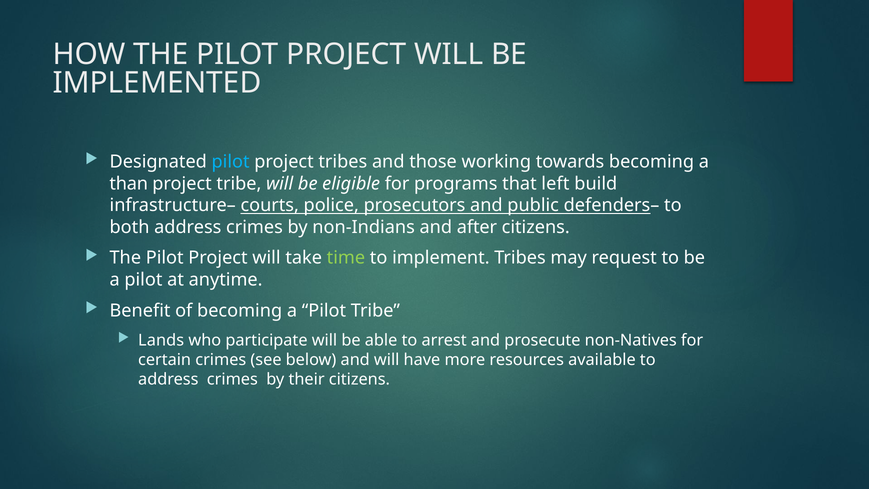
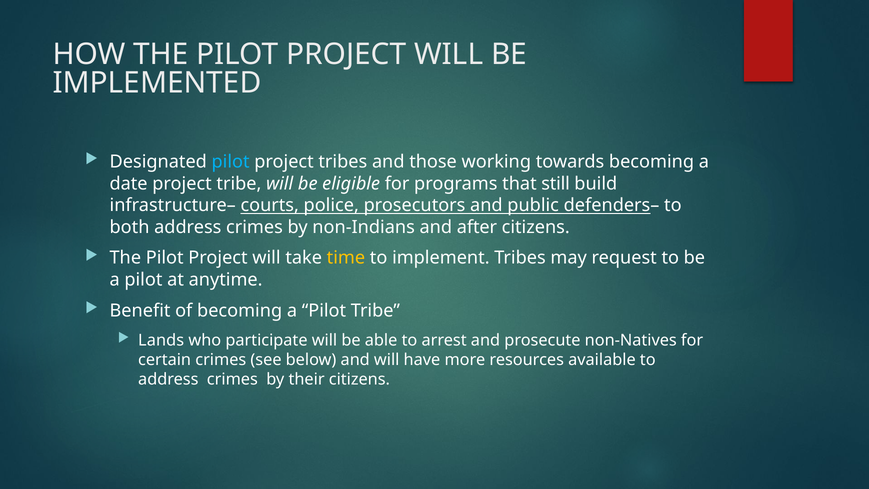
than: than -> date (129, 184)
left: left -> still (556, 184)
time colour: light green -> yellow (346, 258)
